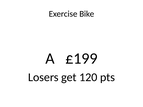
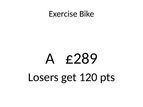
£199: £199 -> £289 (81, 59)
